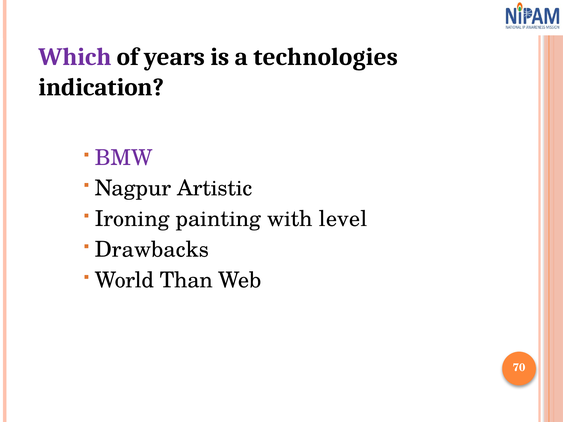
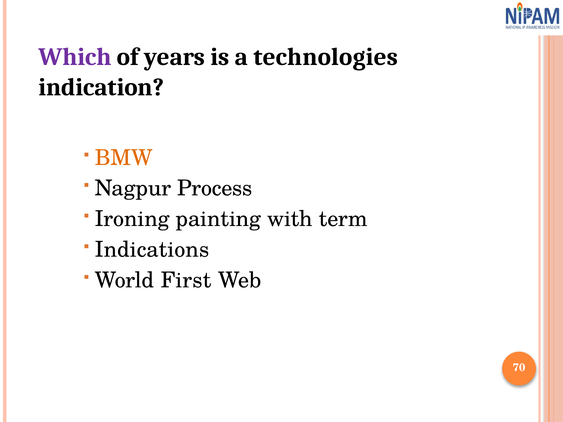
BMW colour: purple -> orange (124, 158)
Artistic: Artistic -> Process (215, 189)
level: level -> term (343, 219)
Drawbacks: Drawbacks -> Indications (152, 250)
Than: Than -> First (186, 280)
